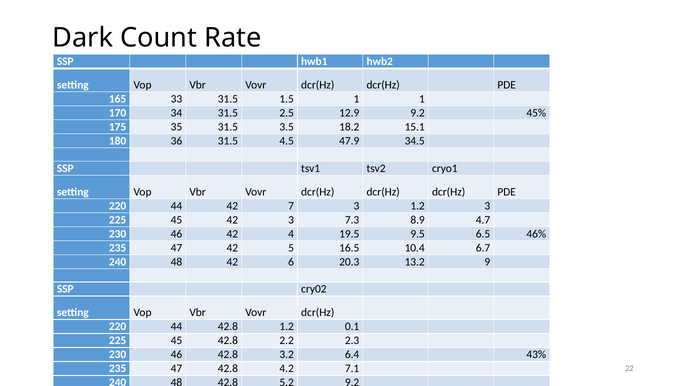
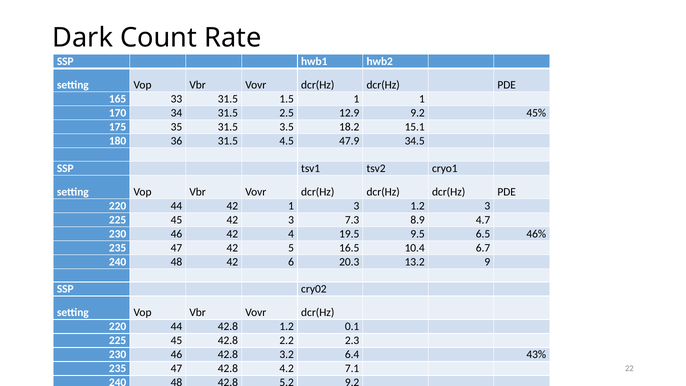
42 7: 7 -> 1 (291, 206)
